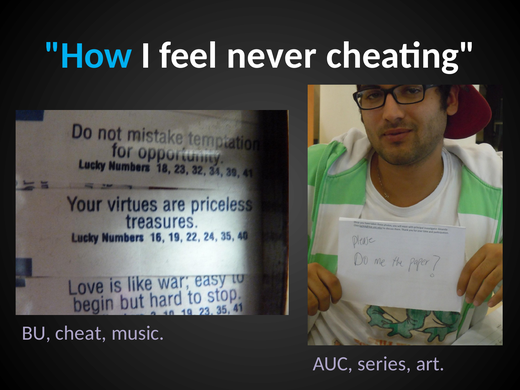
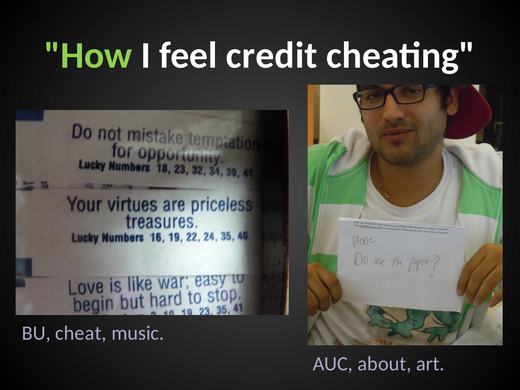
How colour: light blue -> light green (88, 55)
never: never -> credit (272, 55)
series: series -> about (384, 364)
